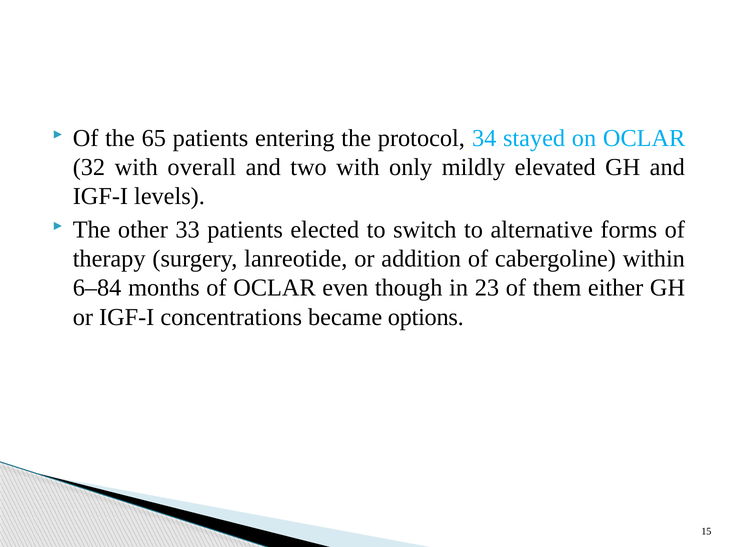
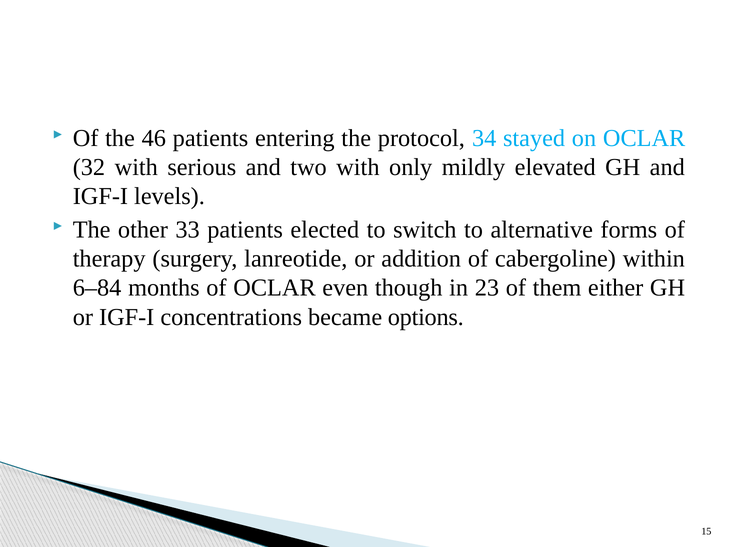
65: 65 -> 46 (154, 138)
overall: overall -> serious (202, 167)
